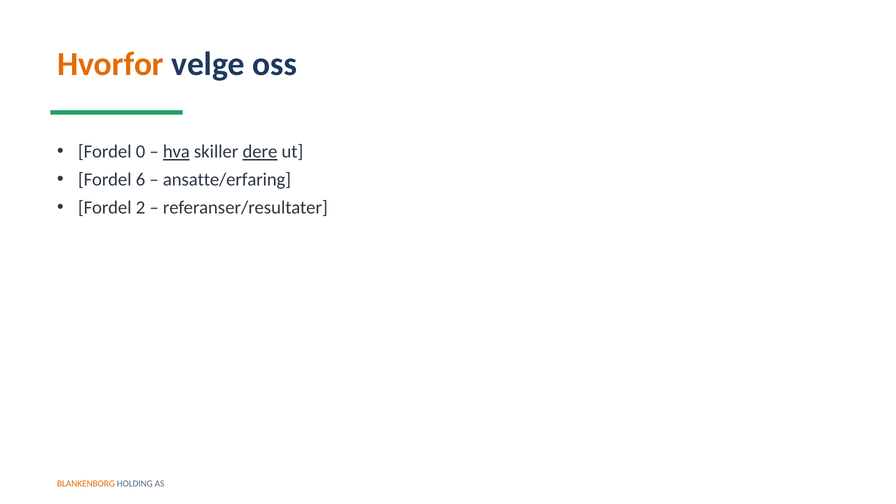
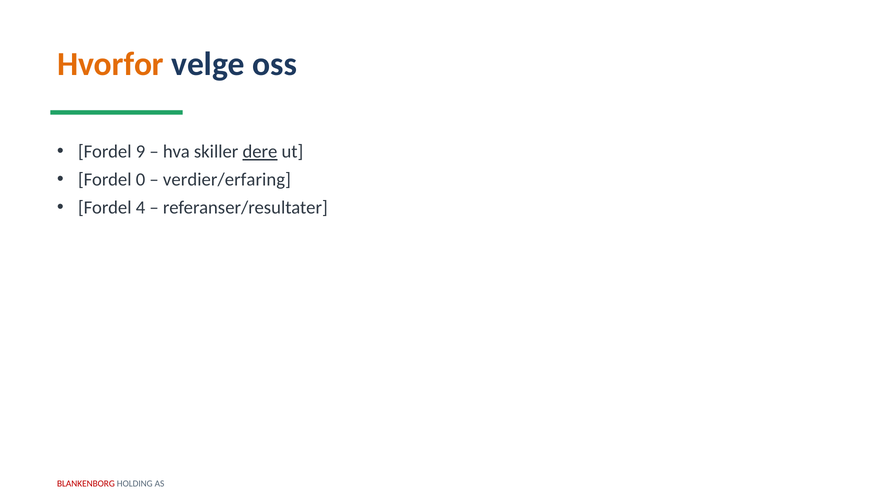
0: 0 -> 9 (141, 152)
hva underline: present -> none (176, 152)
6: 6 -> 0 (141, 180)
ansatte/erfaring: ansatte/erfaring -> verdier/erfaring (227, 180)
2: 2 -> 4 (141, 208)
BLANKENBORG colour: orange -> red (86, 484)
